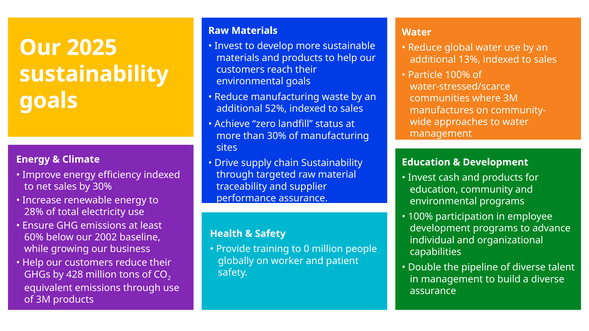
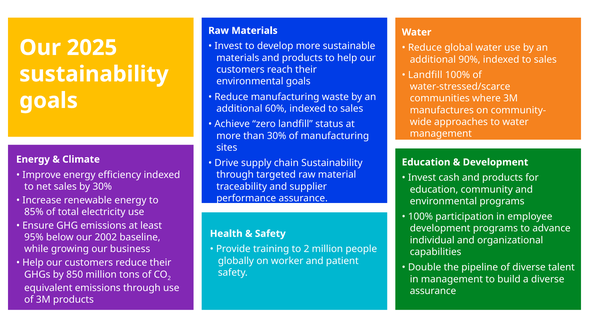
13%: 13% -> 90% (469, 60)
Particle: Particle -> Landfill (425, 75)
52%: 52% -> 60% (276, 109)
28%: 28% -> 85% (34, 212)
60%: 60% -> 95% (34, 238)
to 0: 0 -> 2 (306, 249)
428: 428 -> 850 (75, 275)
